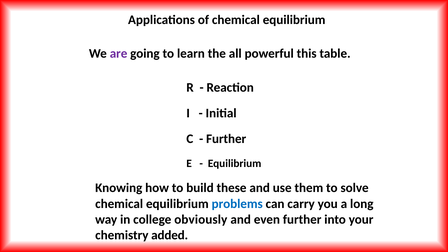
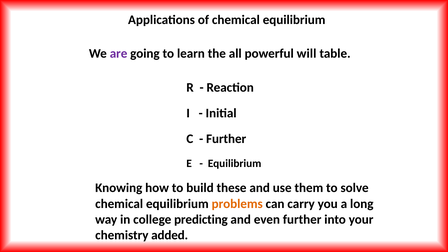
this: this -> will (307, 54)
problems colour: blue -> orange (237, 204)
obviously: obviously -> predicting (201, 219)
